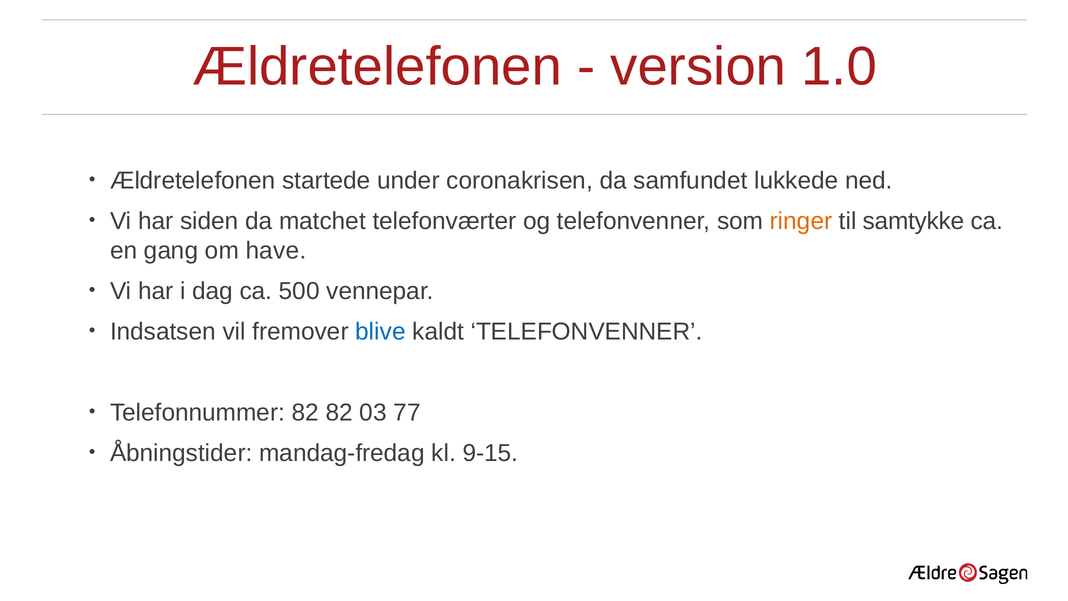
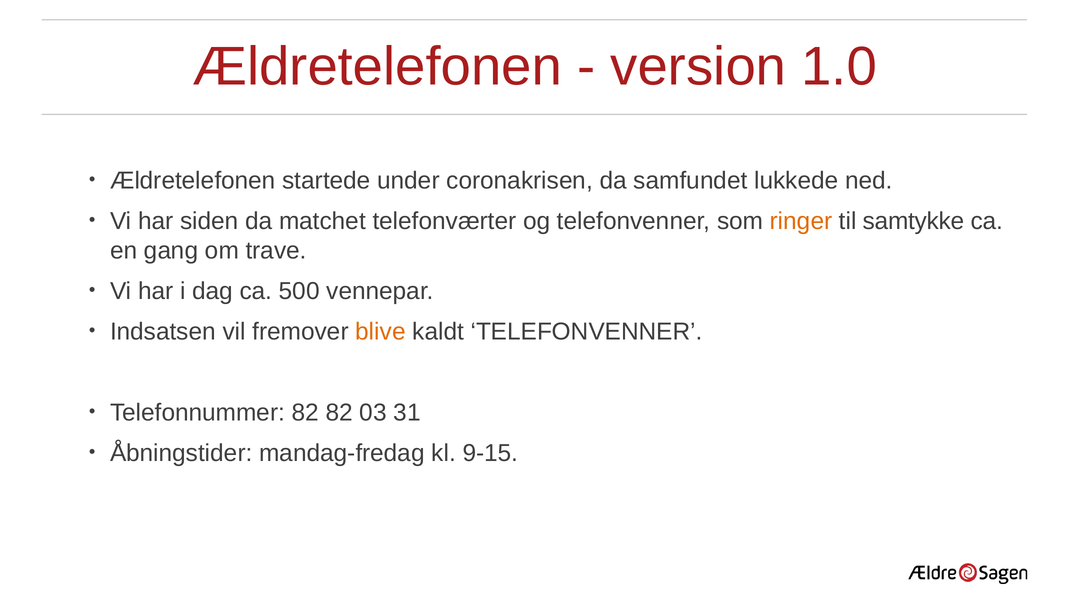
have: have -> trave (276, 251)
blive colour: blue -> orange (380, 331)
77: 77 -> 31 (407, 412)
